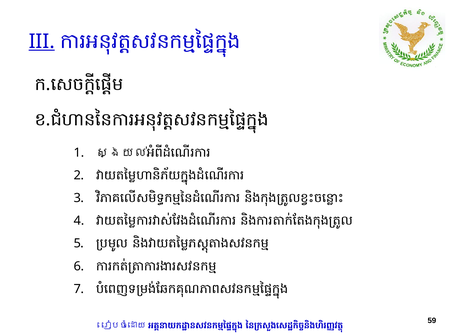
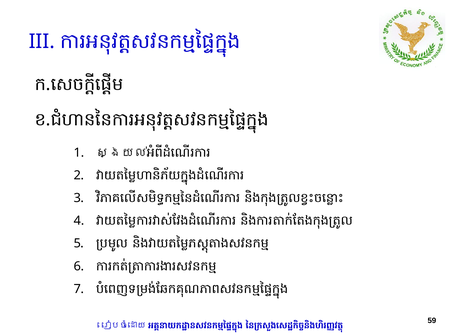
III underline: present -> none (42, 42)
